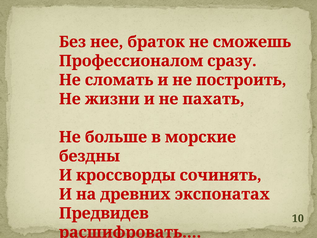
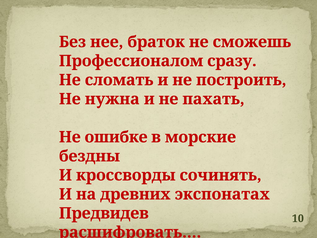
жизни: жизни -> нужна (112, 99)
больше: больше -> ошибке (116, 137)
